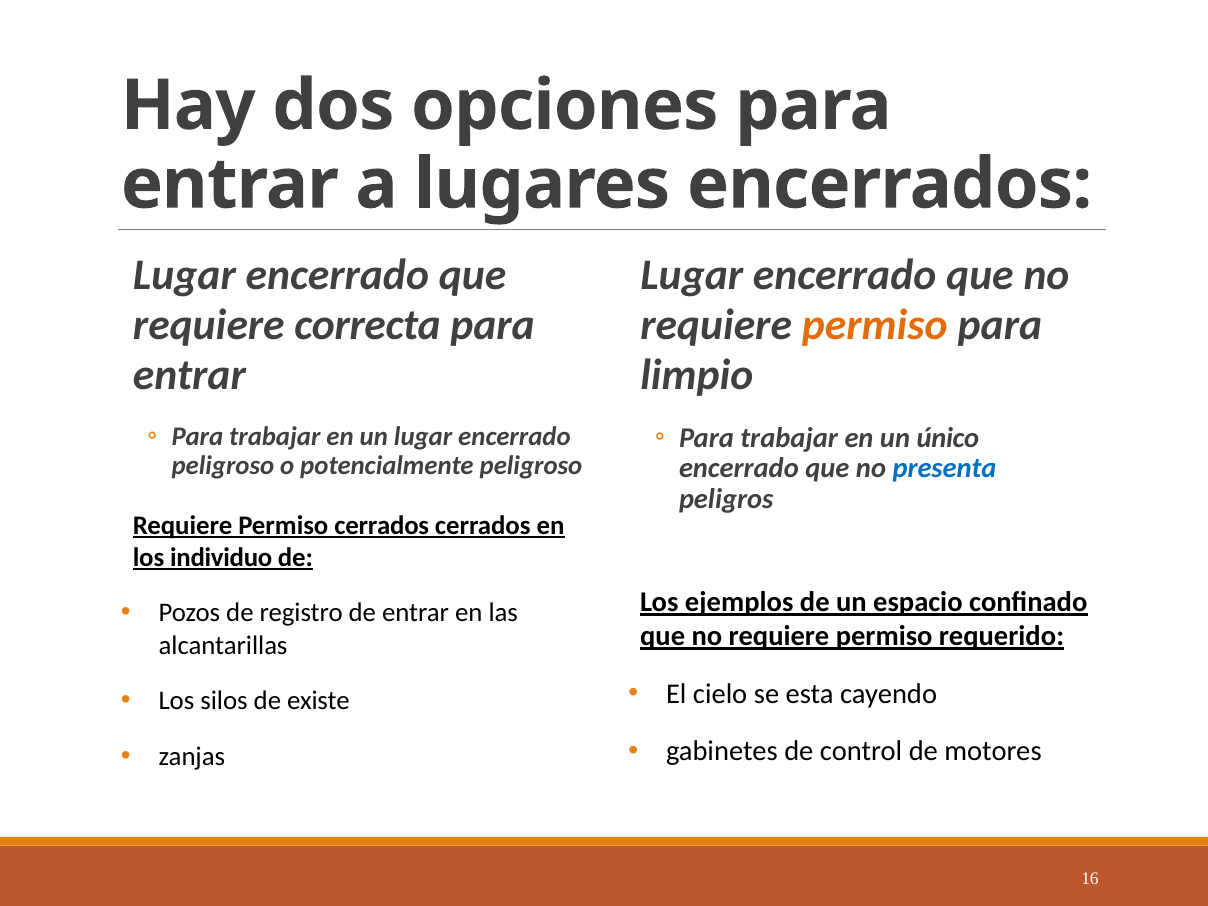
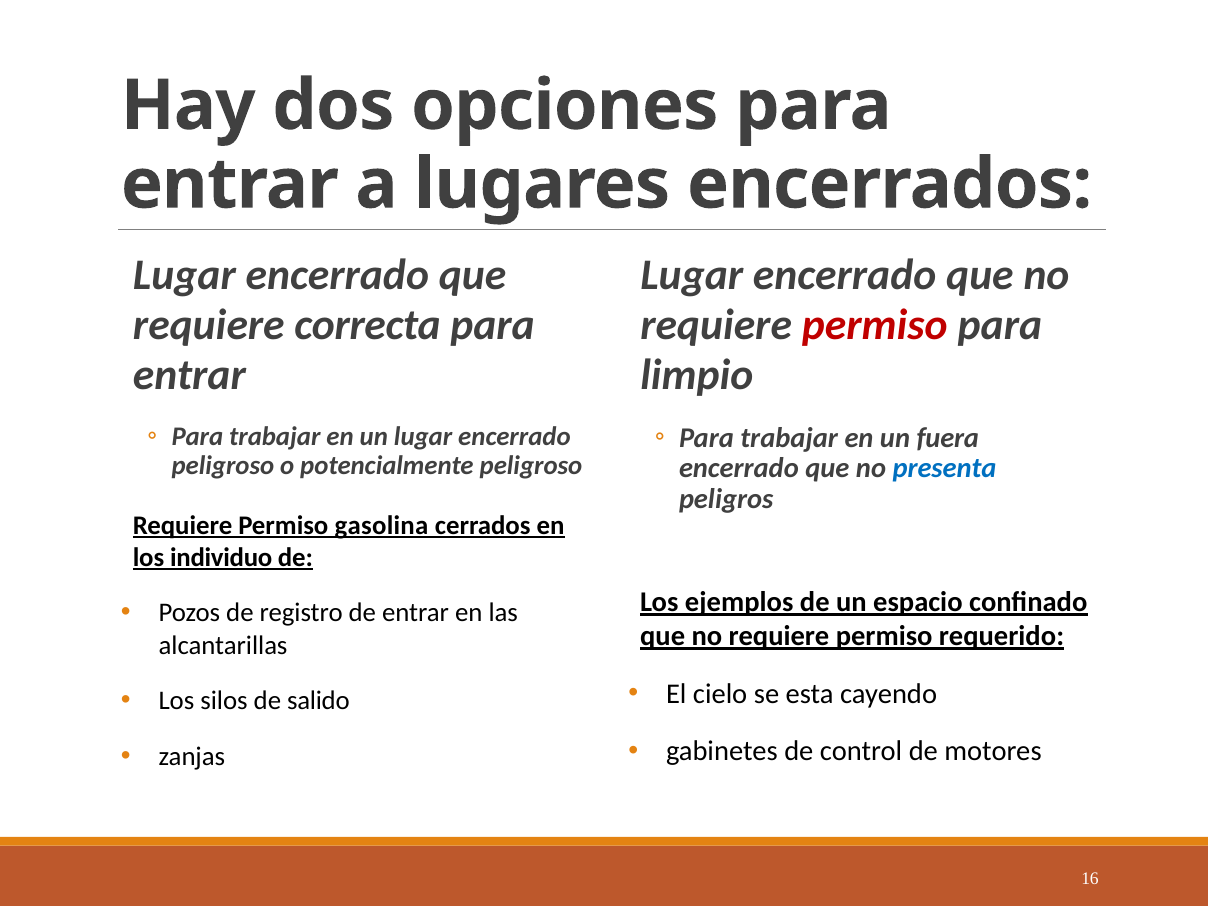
permiso colour: orange -> red (875, 325)
único: único -> fuera (948, 438)
Permiso cerrados: cerrados -> gasolina (382, 525)
existe: existe -> salido (318, 701)
